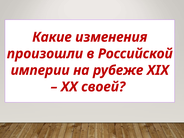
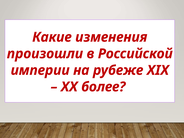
своей: своей -> более (103, 87)
